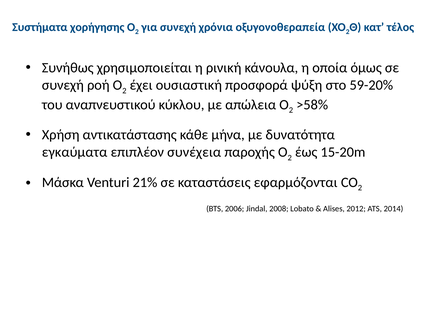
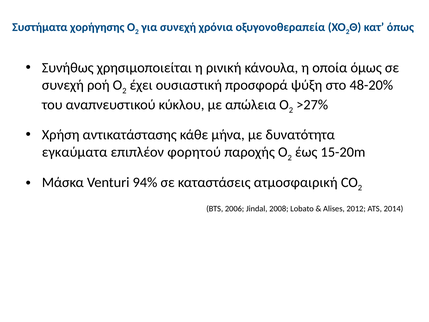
τέλος: τέλος -> όπως (400, 27)
59-20%: 59-20% -> 48-20% (371, 85)
>58%: >58% -> >27% (312, 105)
συνέχεια: συνέχεια -> φορητού (194, 152)
21%: 21% -> 94% (145, 182)
εφαρμόζονται: εφαρμόζονται -> ατμοσφαιρική (296, 182)
